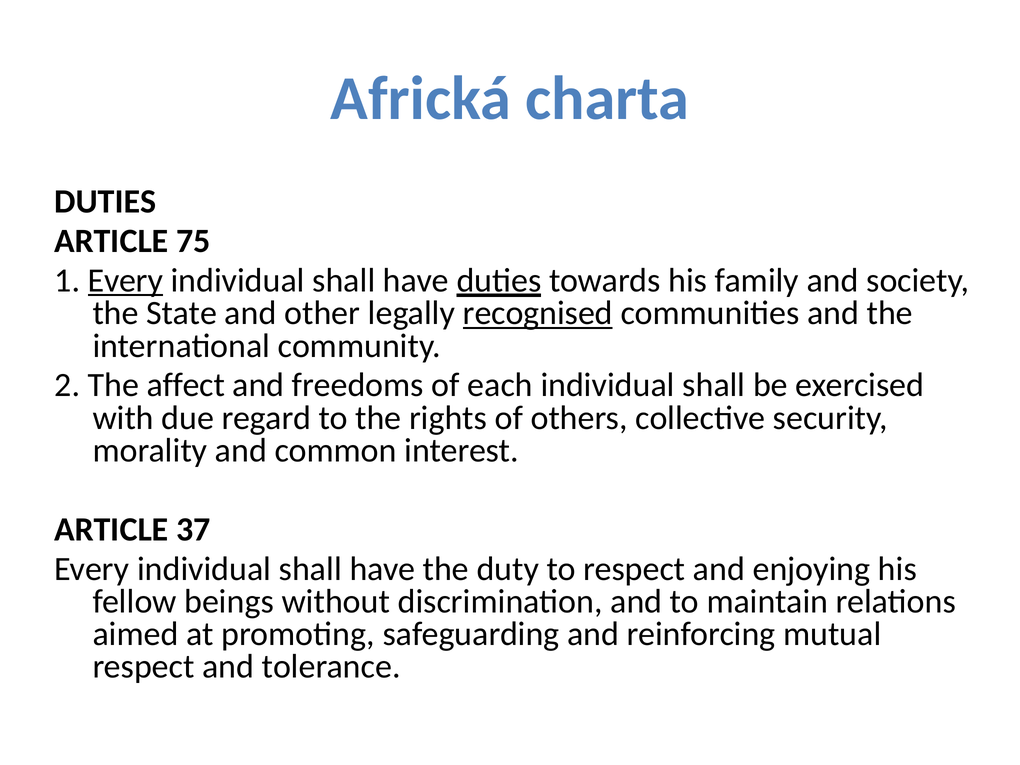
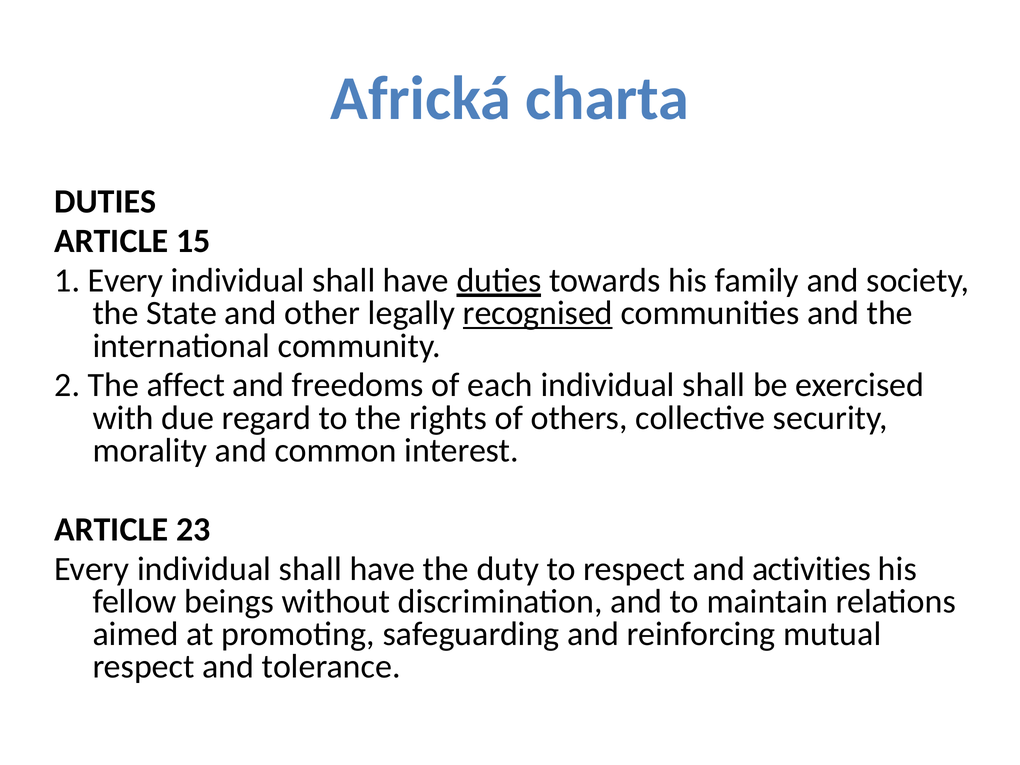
75: 75 -> 15 (193, 241)
Every underline: present -> none (125, 281)
37: 37 -> 23 (193, 529)
enjoying: enjoying -> activities (812, 569)
